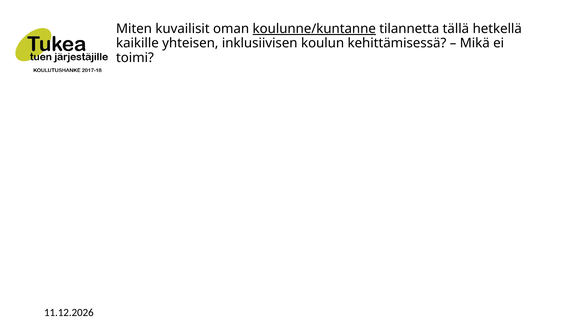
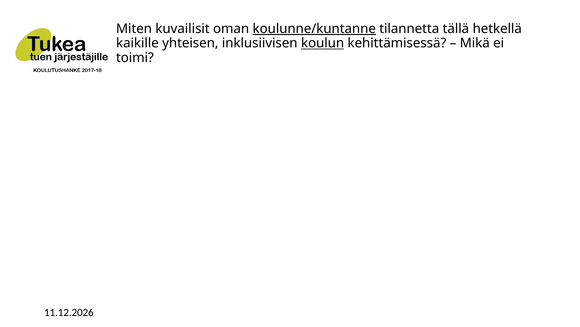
koulun underline: none -> present (323, 43)
